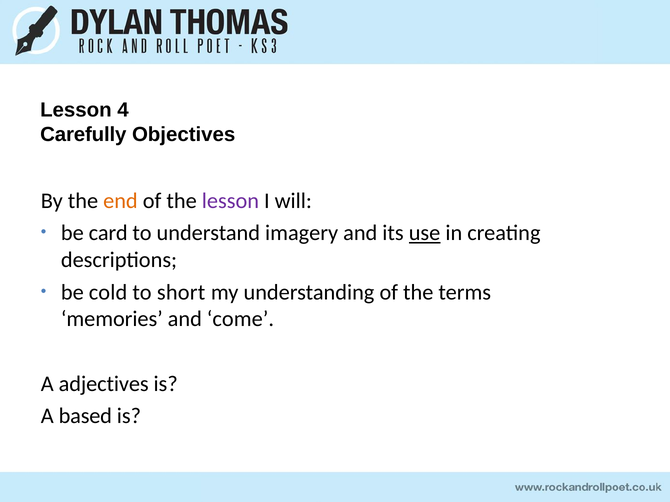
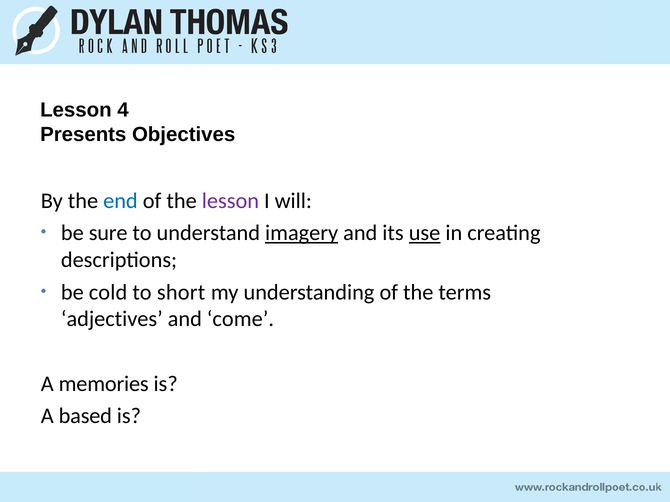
Carefully: Carefully -> Presents (83, 135)
end colour: orange -> blue (120, 201)
card: card -> sure (108, 233)
imagery underline: none -> present (302, 233)
memories: memories -> adjectives (112, 319)
adjectives: adjectives -> memories (104, 384)
